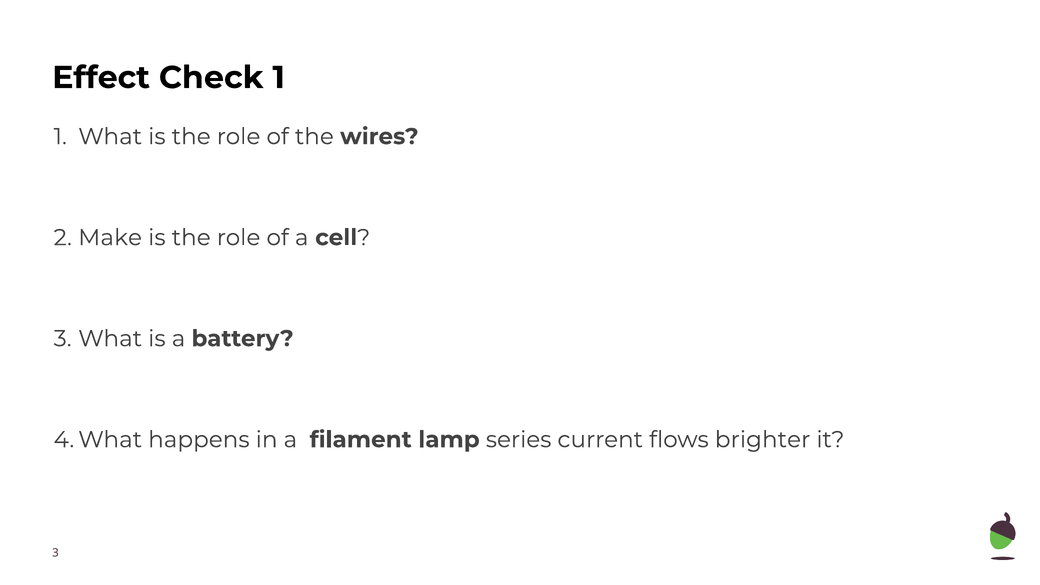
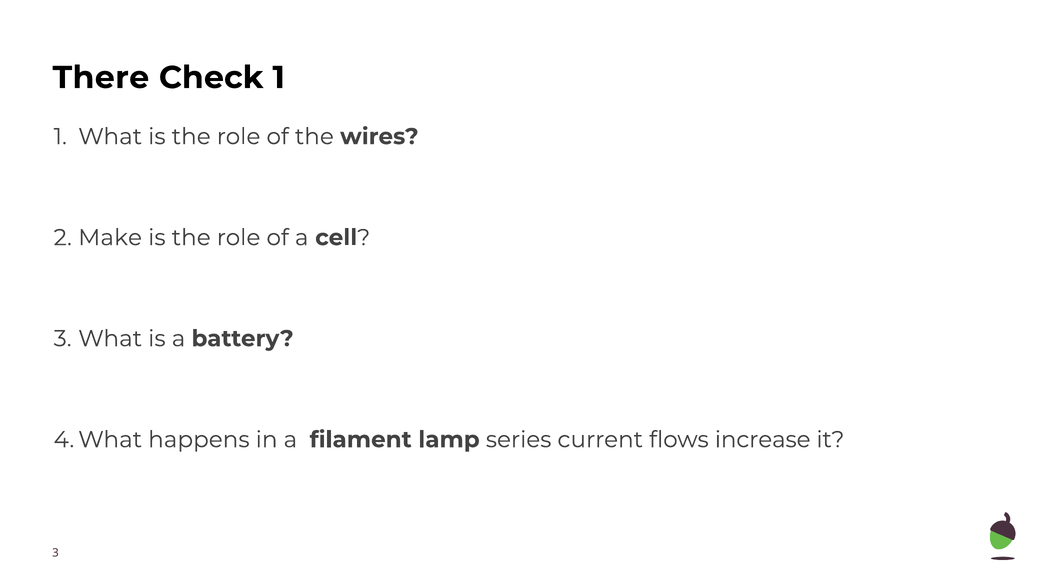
Effect: Effect -> There (101, 78)
brighter: brighter -> increase (763, 440)
